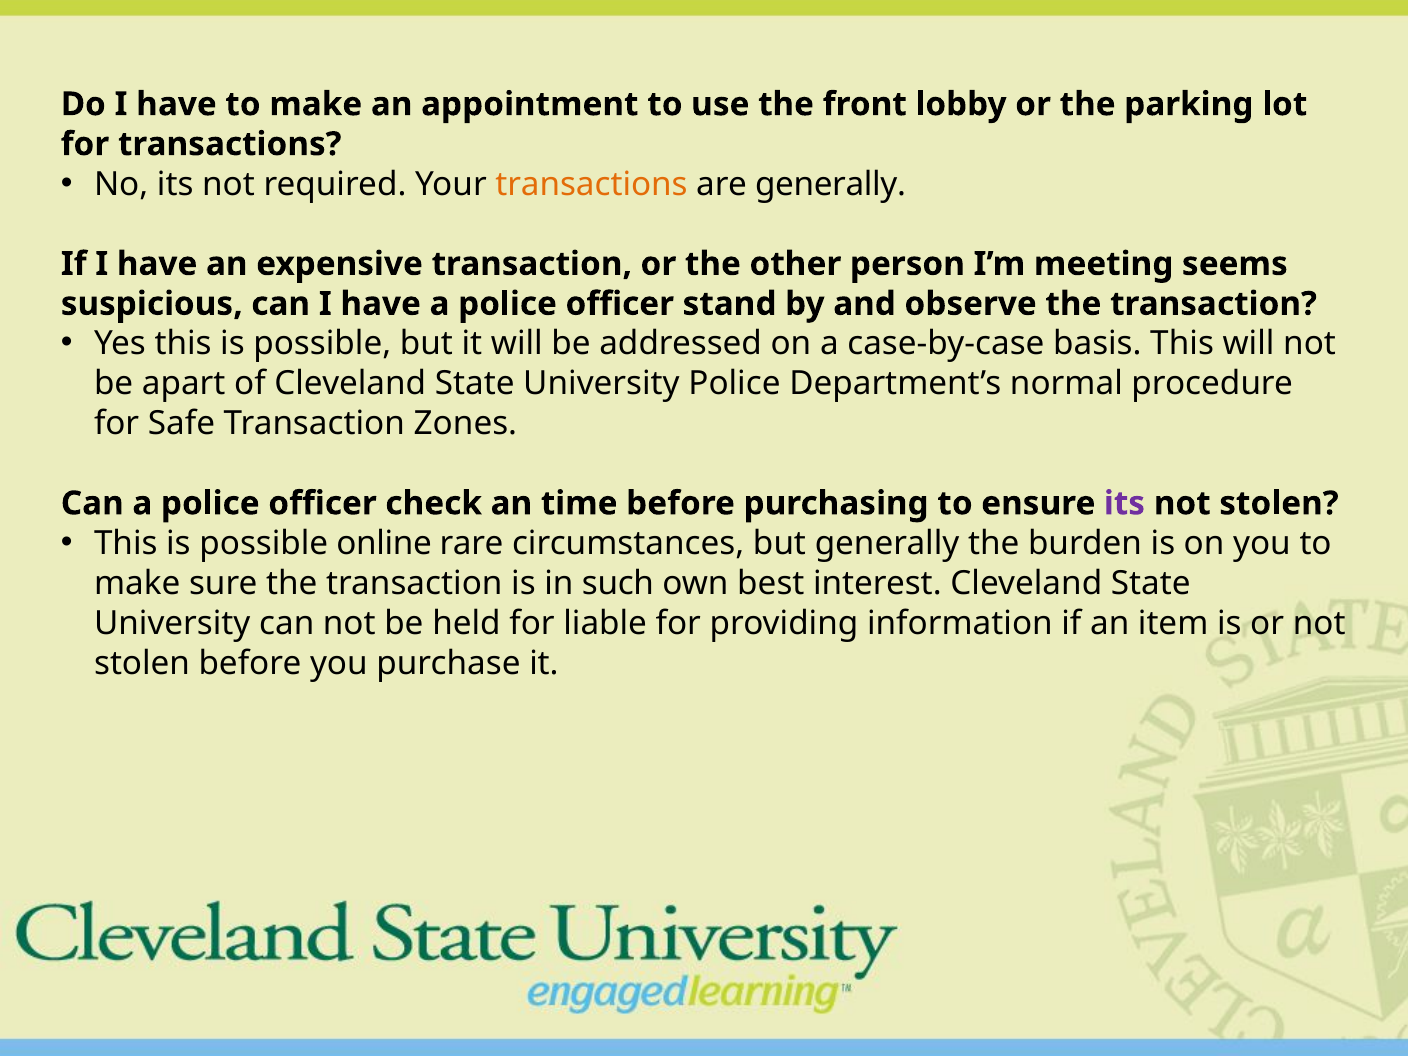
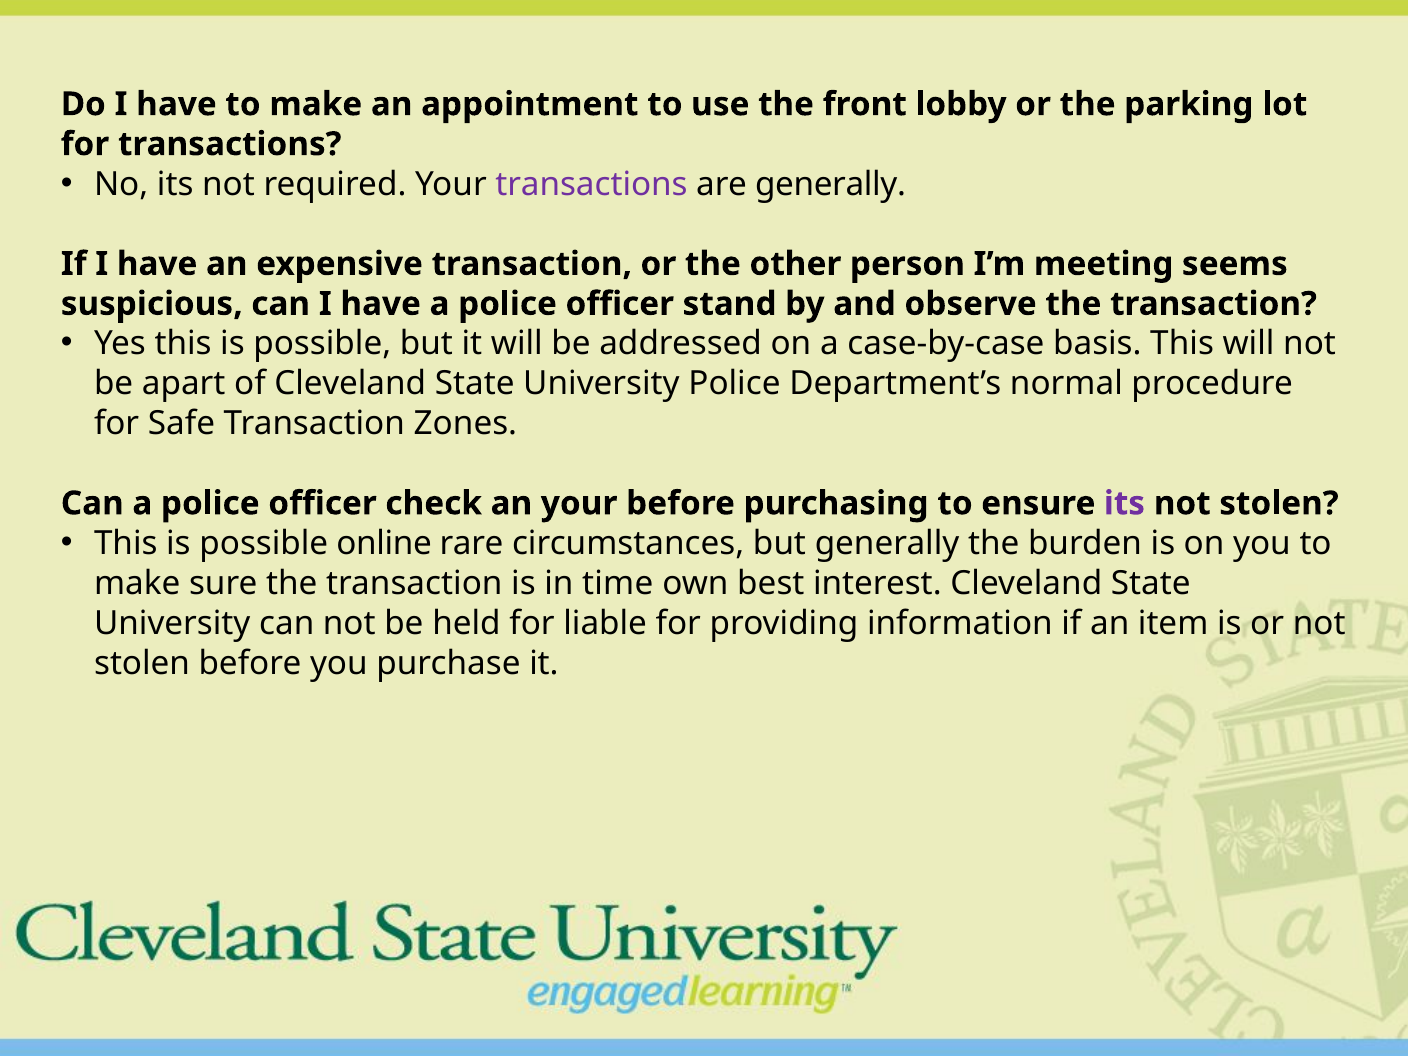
transactions colour: orange -> purple (591, 184)
an time: time -> your (579, 503)
such: such -> time (618, 583)
